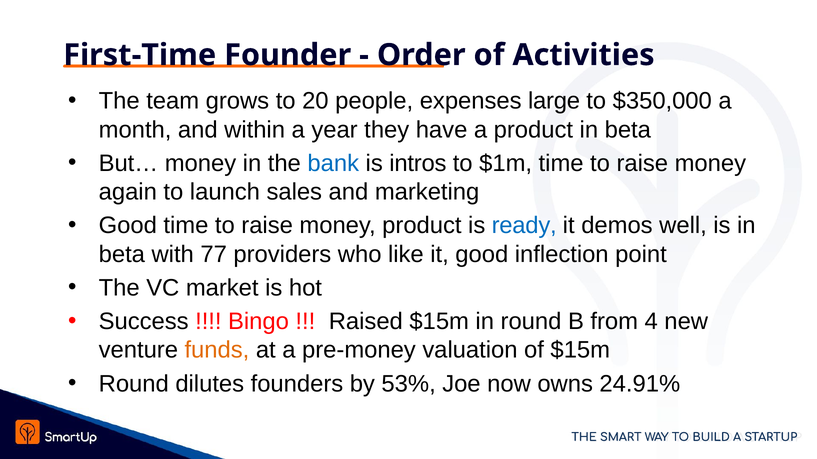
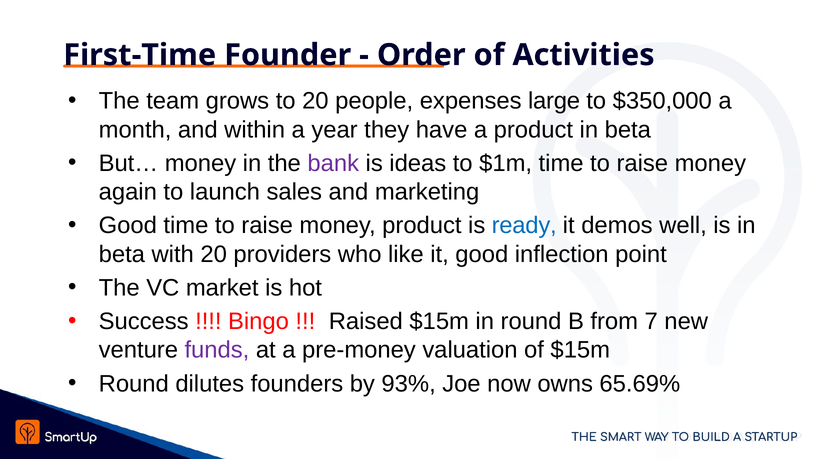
bank colour: blue -> purple (333, 164)
intros: intros -> ideas (418, 164)
with 77: 77 -> 20 (214, 255)
4: 4 -> 7 (651, 322)
funds colour: orange -> purple (217, 351)
53%: 53% -> 93% (409, 384)
24.91%: 24.91% -> 65.69% (640, 384)
